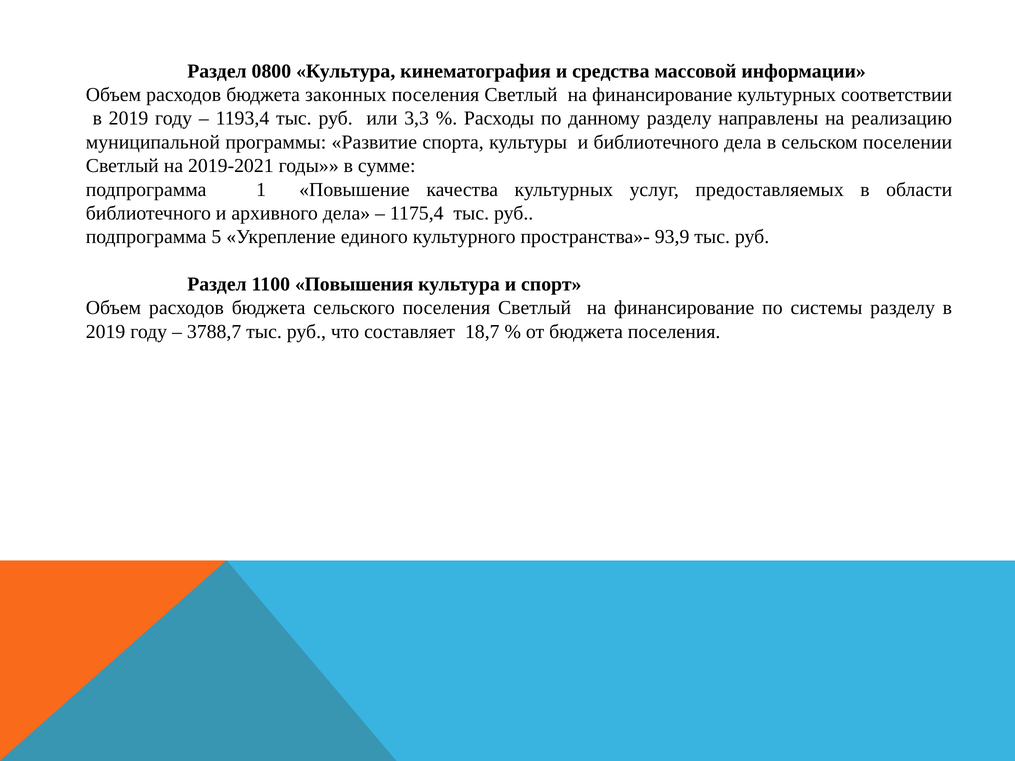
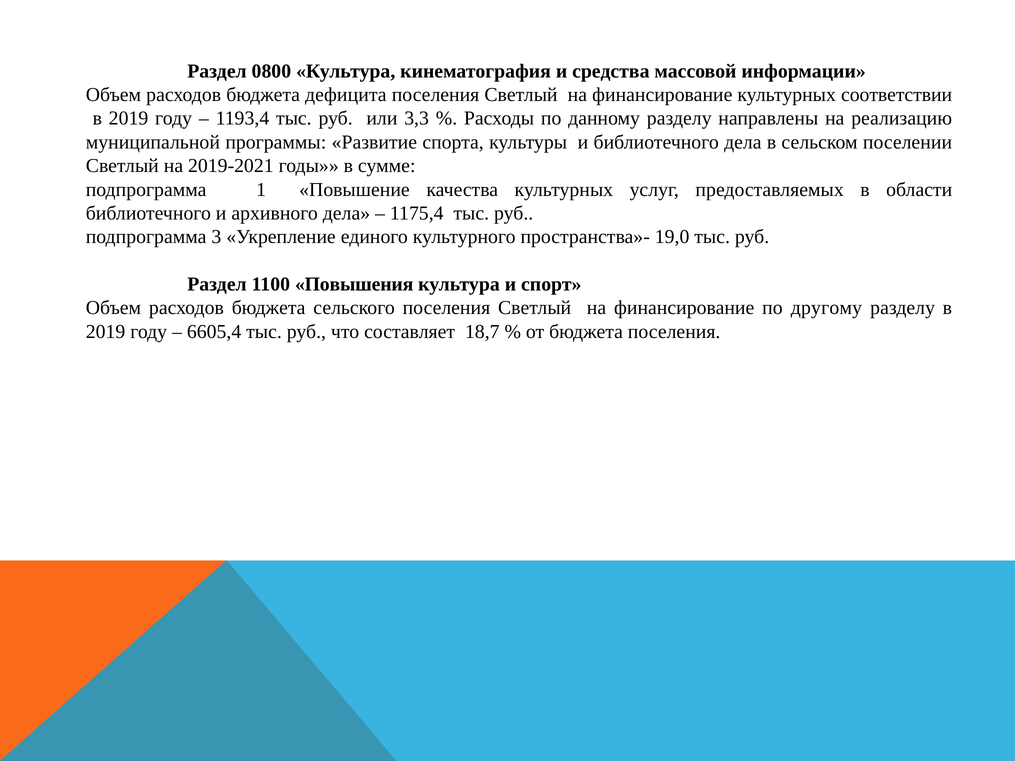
законных: законных -> дефицита (346, 95)
5: 5 -> 3 (216, 237)
93,9: 93,9 -> 19,0 (672, 237)
системы: системы -> другому (826, 308)
3788,7: 3788,7 -> 6605,4 (214, 332)
